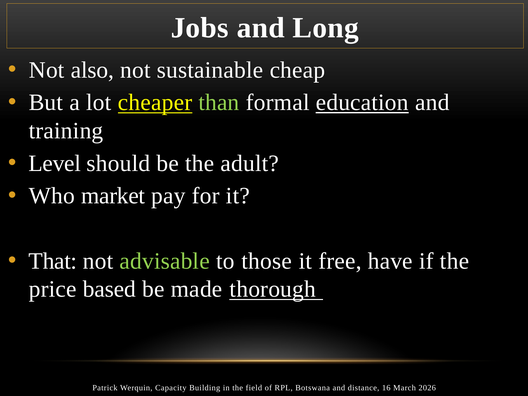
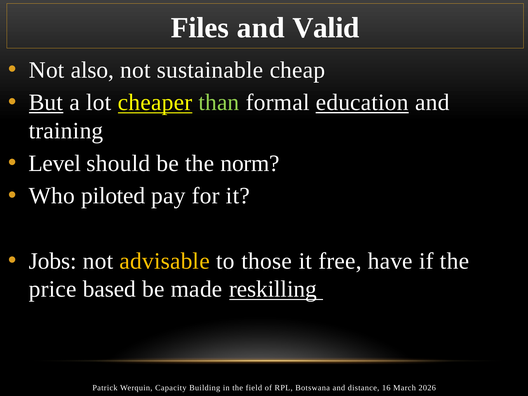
Jobs: Jobs -> Files (200, 28)
Long: Long -> Valid (326, 28)
But underline: none -> present (46, 103)
adult: adult -> norm (250, 163)
market: market -> piloted (113, 196)
That: That -> Jobs (53, 261)
advisable colour: light green -> yellow (165, 261)
thorough: thorough -> reskilling (273, 289)
